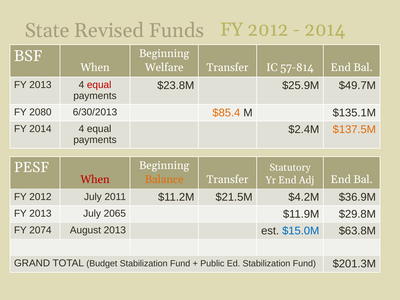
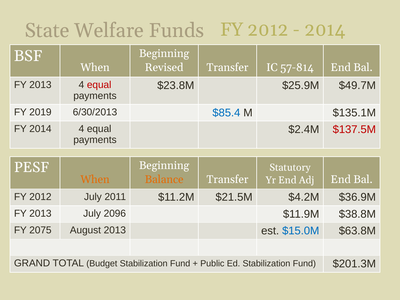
Revised: Revised -> Welfare (109, 30)
Welfare: Welfare -> Revised (164, 67)
2080: 2080 -> 2019 (40, 112)
$85.4 colour: orange -> blue (226, 113)
$137.5M colour: orange -> red (354, 129)
When colour: red -> orange (95, 179)
2065: 2065 -> 2096 (115, 213)
$29.8M: $29.8M -> $38.8M (357, 214)
2074: 2074 -> 2075 (40, 230)
